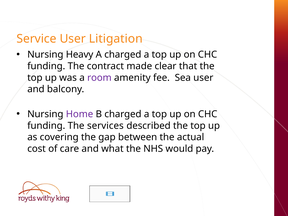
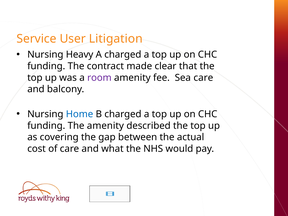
Sea user: user -> care (203, 78)
Home colour: purple -> blue (80, 114)
The services: services -> amenity (105, 126)
